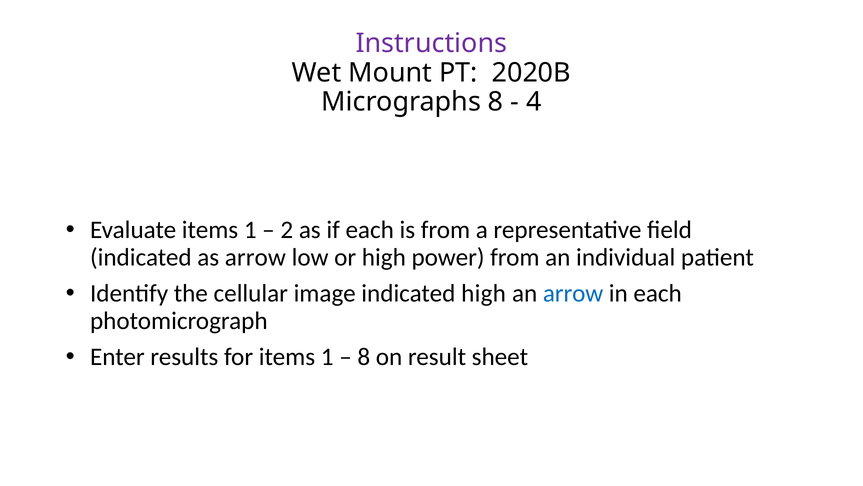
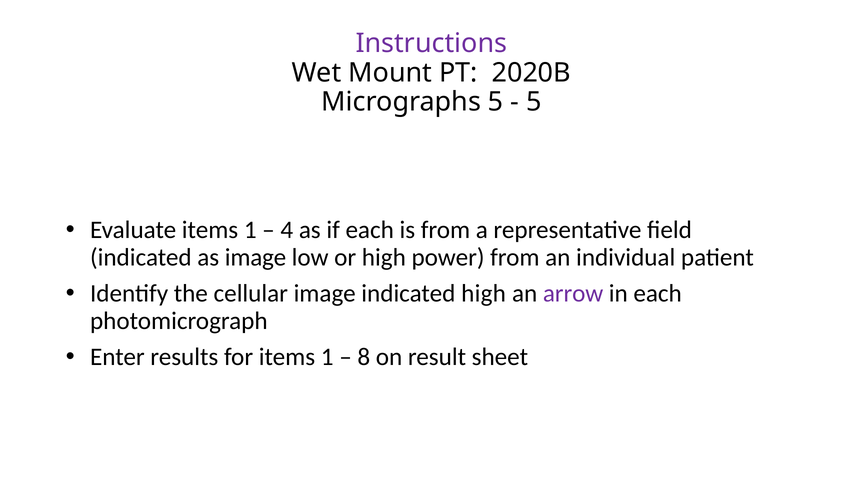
Micrographs 8: 8 -> 5 (496, 102)
4: 4 -> 5 (534, 102)
2: 2 -> 4 (287, 230)
as arrow: arrow -> image (256, 257)
arrow colour: blue -> purple (573, 293)
